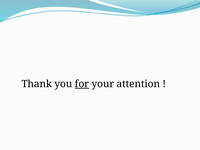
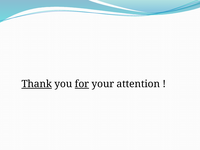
Thank underline: none -> present (37, 84)
